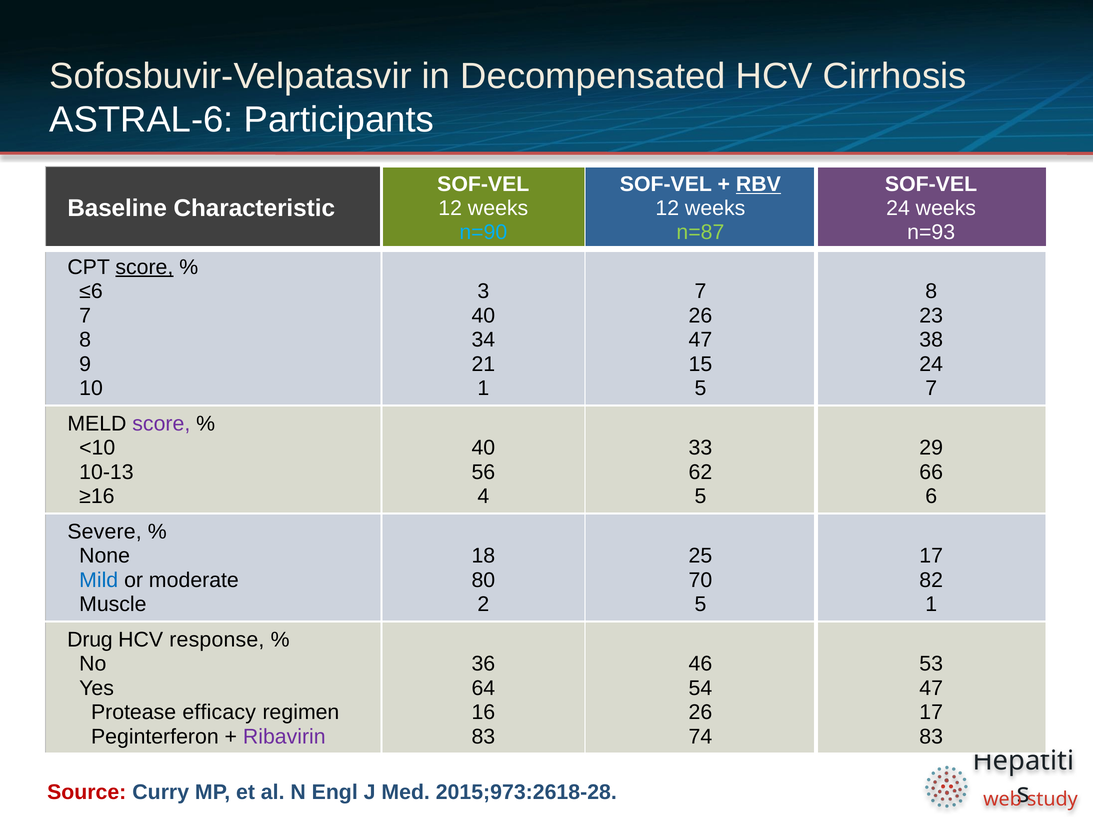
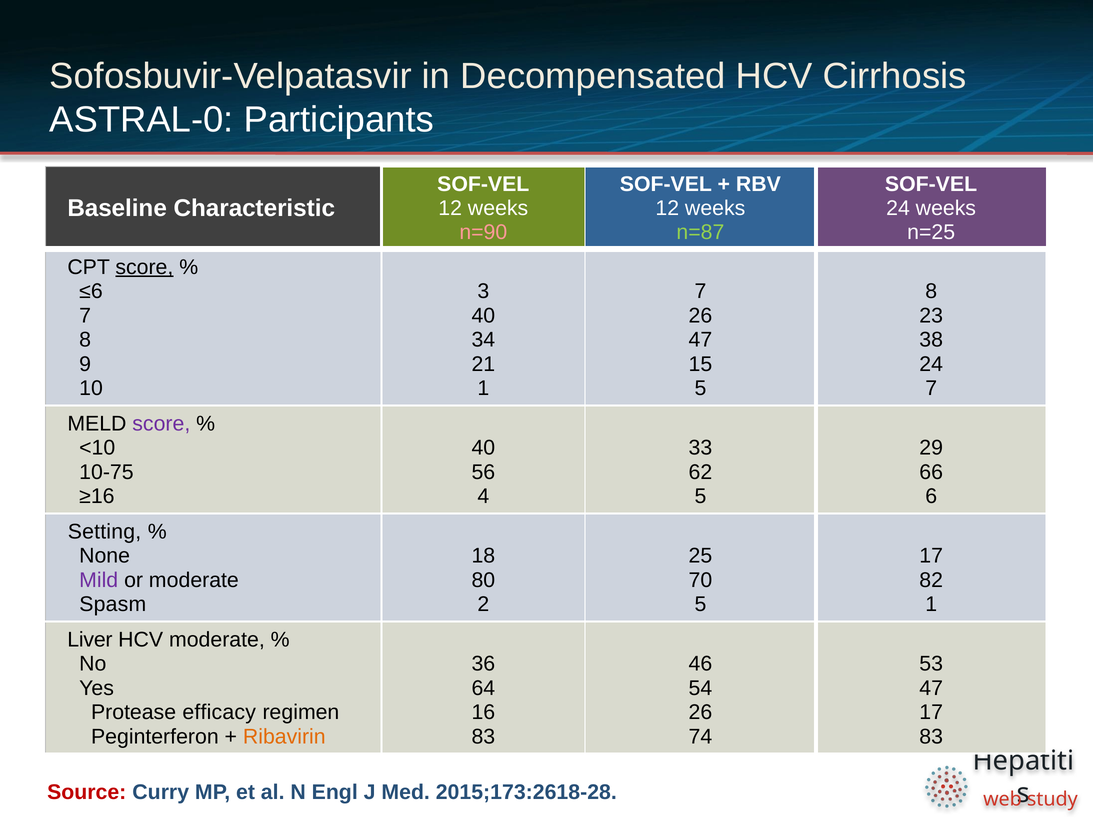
ASTRAL-6: ASTRAL-6 -> ASTRAL-0 (142, 120)
RBV underline: present -> none (758, 184)
n=90 colour: light blue -> pink (483, 232)
n=93: n=93 -> n=25 (931, 232)
10-13: 10-13 -> 10-75 (106, 473)
Severe: Severe -> Setting (105, 532)
Mild colour: blue -> purple (99, 581)
Muscle: Muscle -> Spasm (113, 605)
Drug: Drug -> Liver (90, 640)
HCV response: response -> moderate (217, 640)
Ribavirin colour: purple -> orange (284, 737)
2015;973:2618-28: 2015;973:2618-28 -> 2015;173:2618-28 (526, 793)
